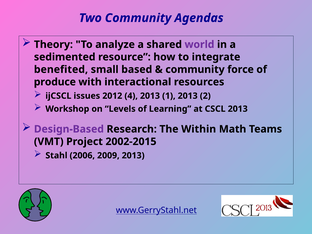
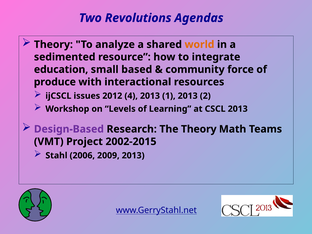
Two Community: Community -> Revolutions (138, 18)
world colour: purple -> orange (199, 44)
benefited: benefited -> education (61, 69)
The Within: Within -> Theory (199, 129)
